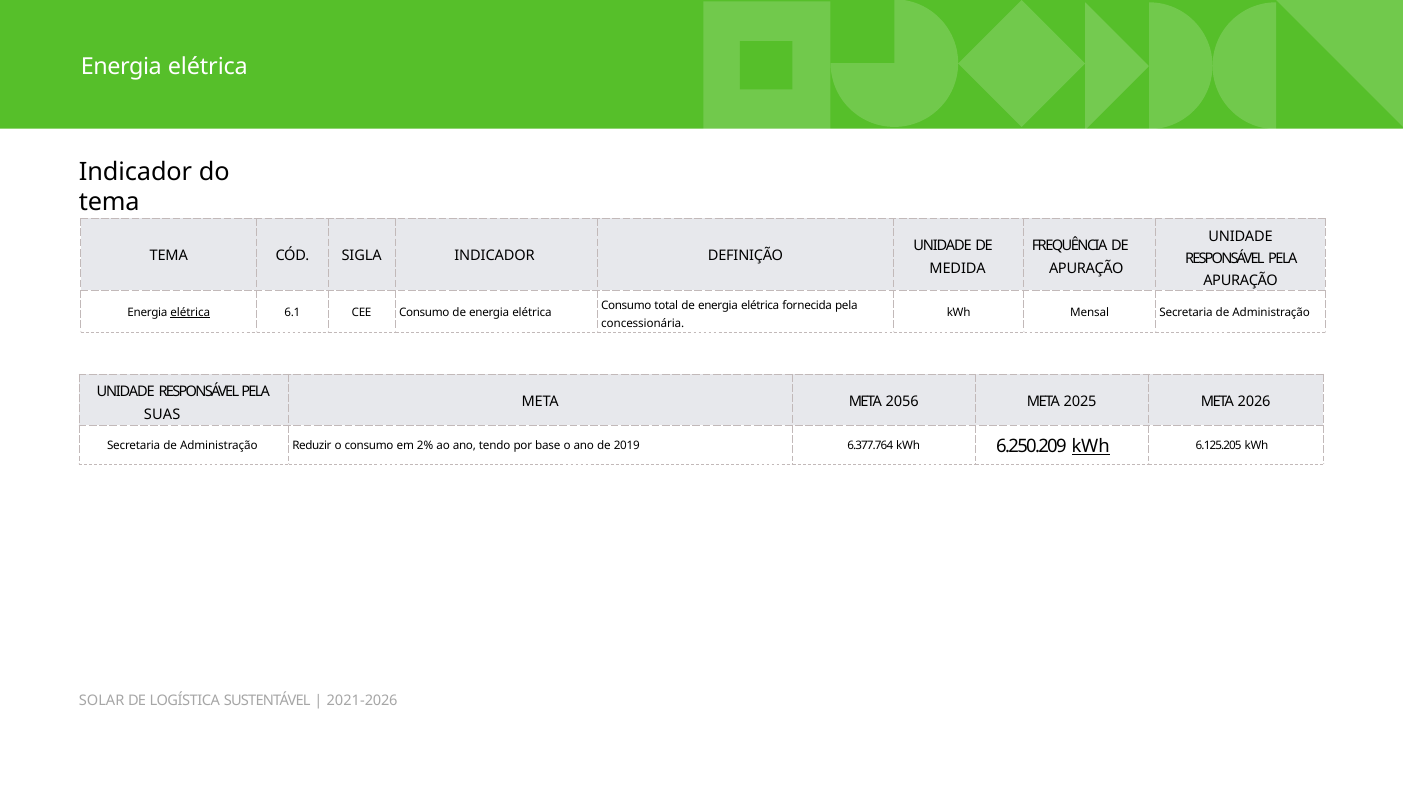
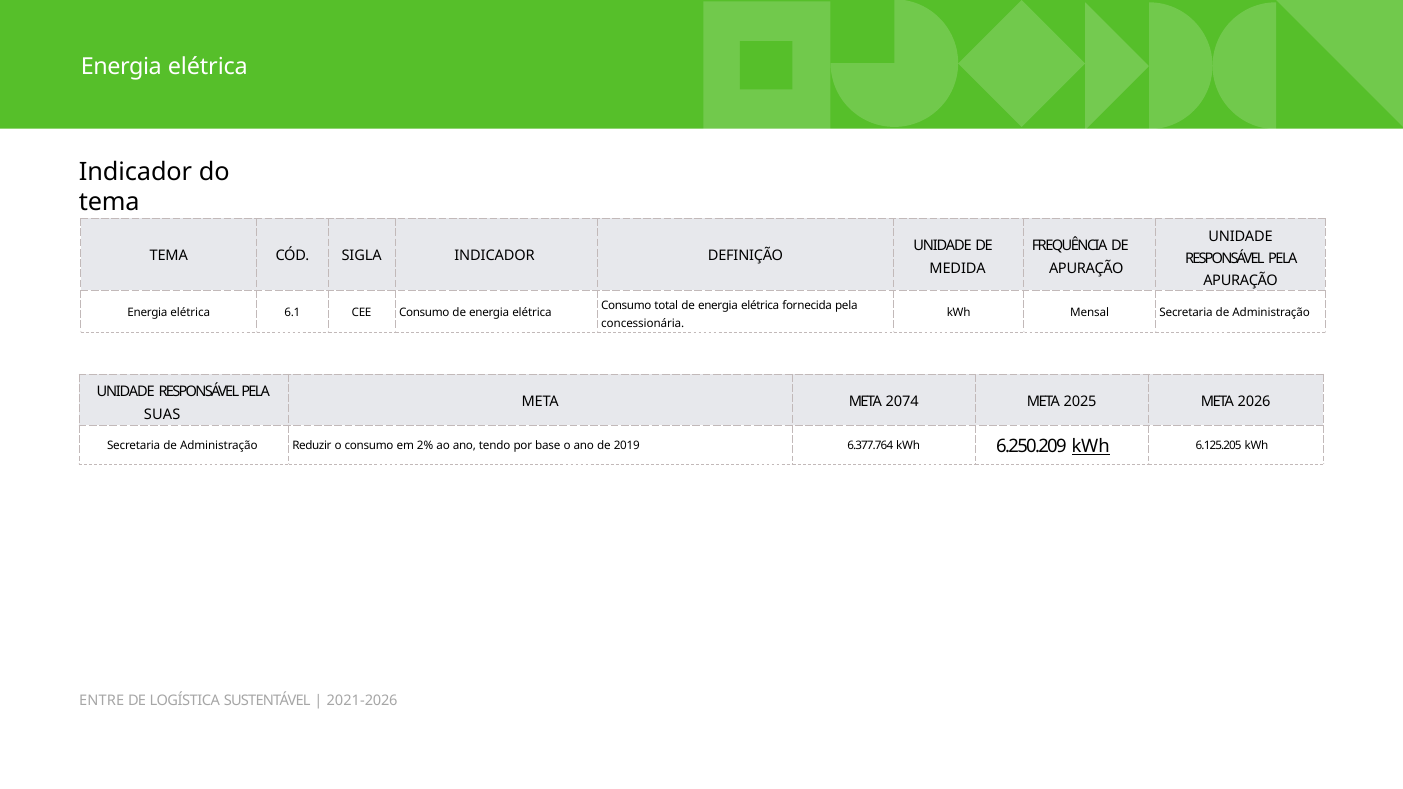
elétrica underline: present -> none (190, 313)
2056: 2056 -> 2074 (902, 401)
SOLAR: SOLAR -> ENTRE (102, 701)
